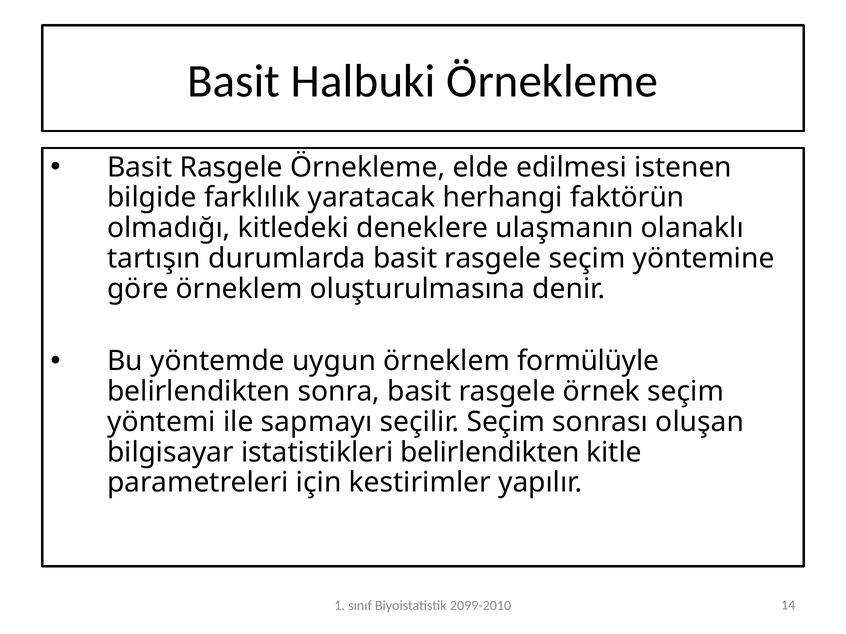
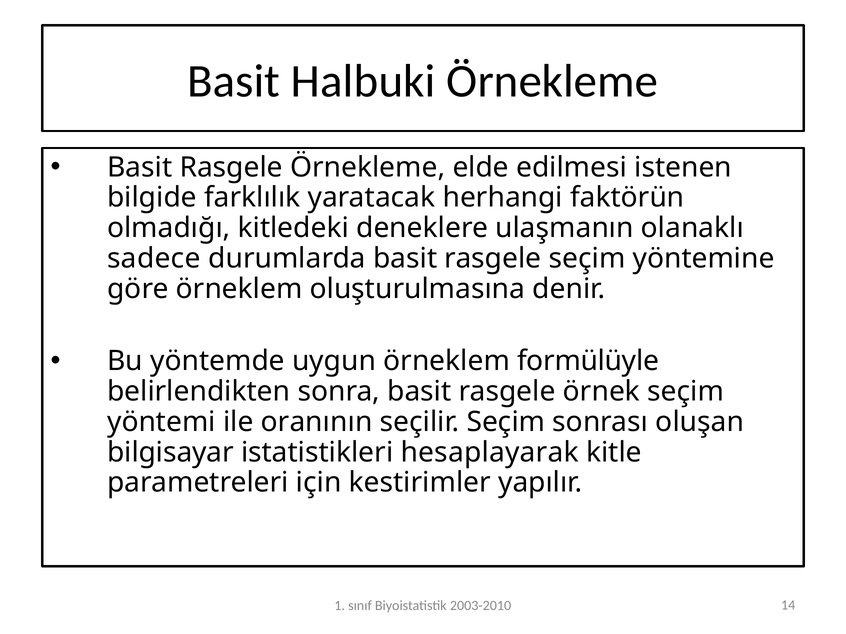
tartışın: tartışın -> sadece (154, 259)
sapmayı: sapmayı -> oranının (317, 422)
istatistikleri belirlendikten: belirlendikten -> hesaplayarak (490, 453)
2099-2010: 2099-2010 -> 2003-2010 (481, 606)
